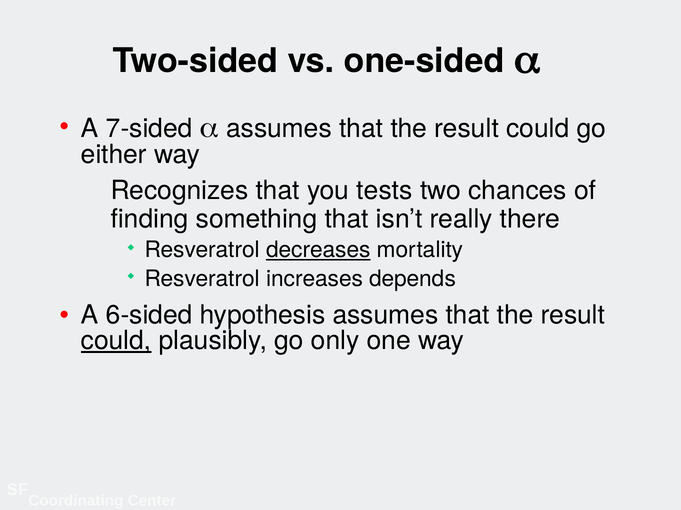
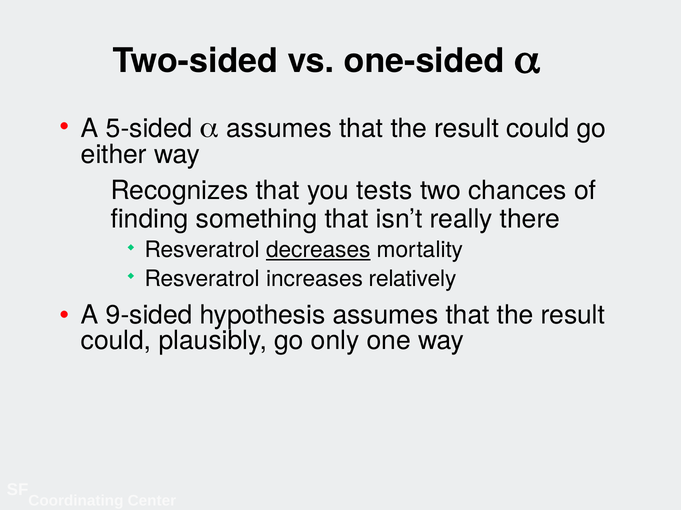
7-sided: 7-sided -> 5-sided (149, 128)
depends: depends -> relatively (413, 279)
6-sided: 6-sided -> 9-sided (149, 316)
could underline: present -> none (116, 341)
